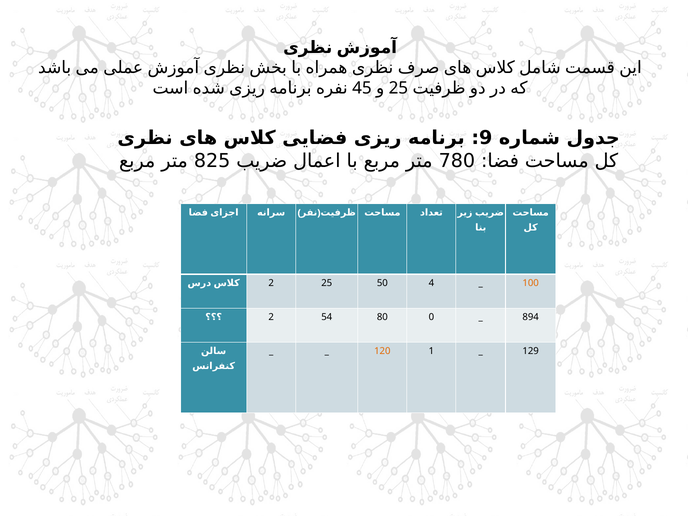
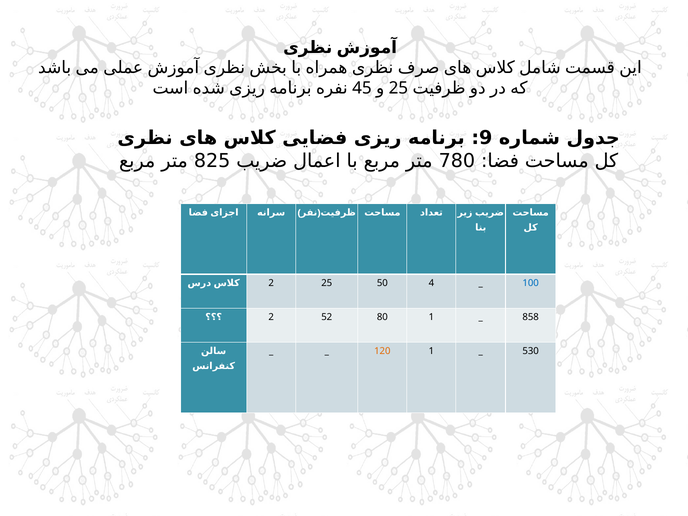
100 colour: orange -> blue (531, 283)
54: 54 -> 52 (327, 317)
80 0: 0 -> 1 (431, 317)
894: 894 -> 858 (531, 317)
129: 129 -> 530 (531, 351)
